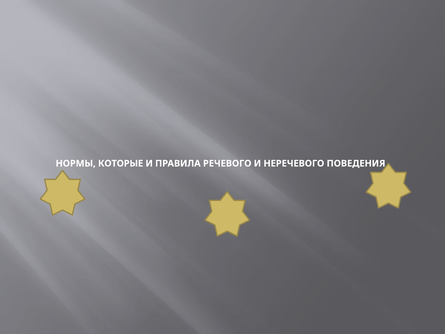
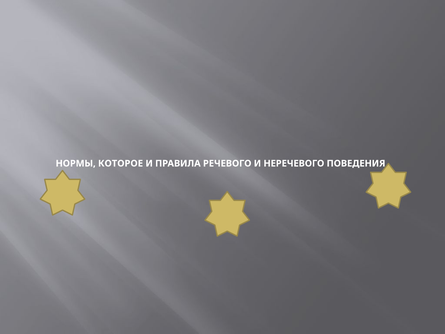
КОТОРЫЕ: КОТОРЫЕ -> КОТОРОЕ (120, 163)
